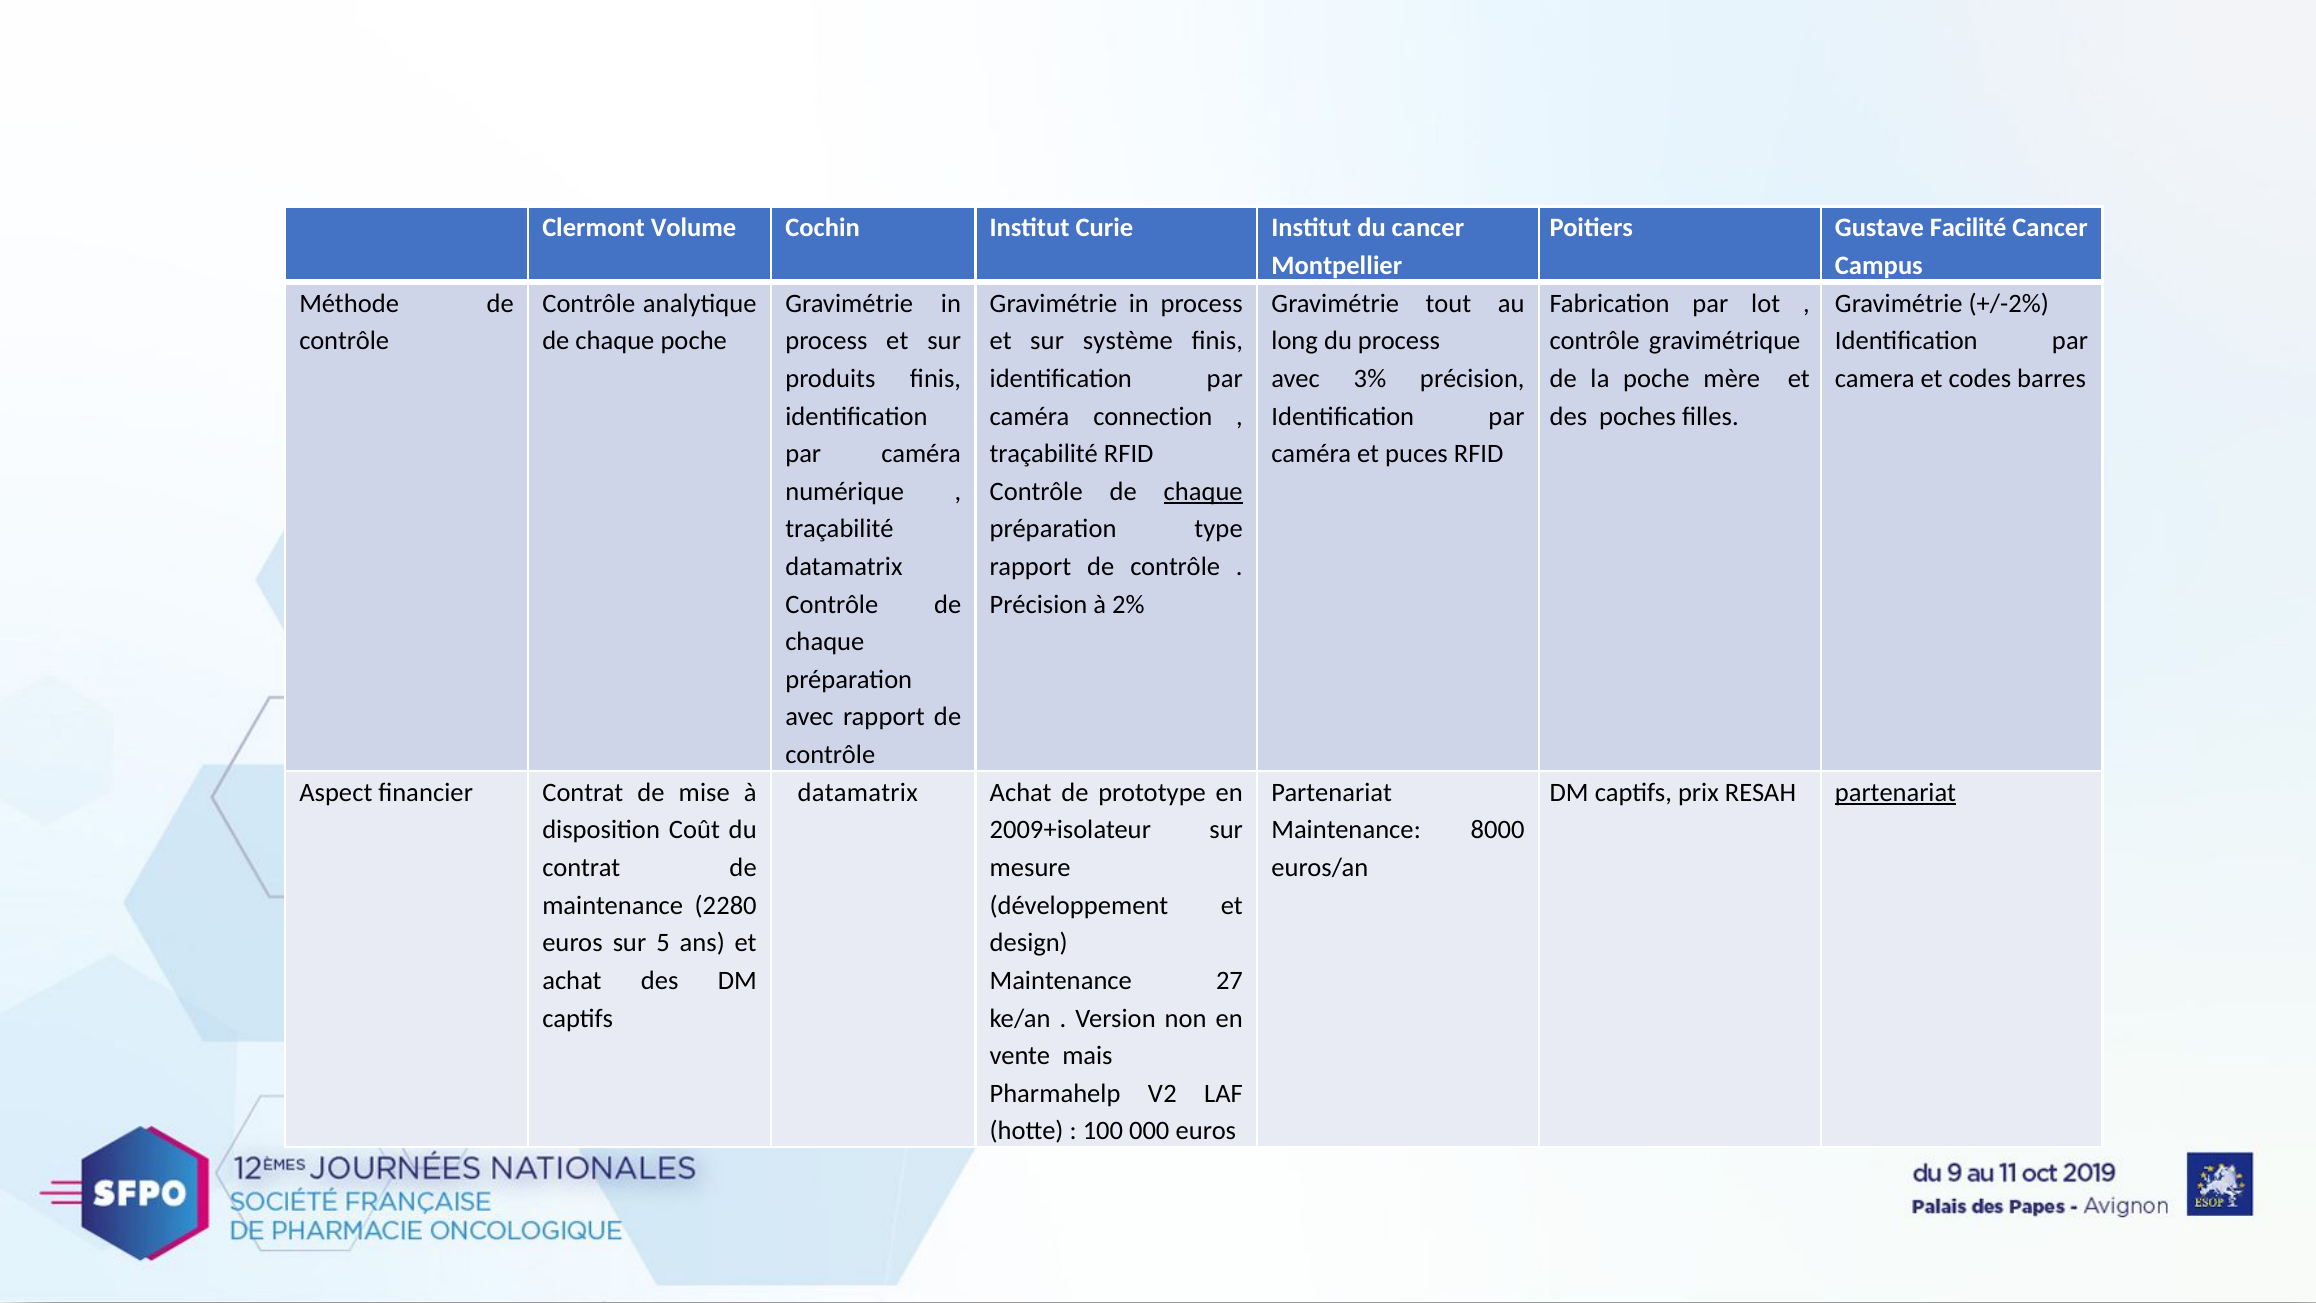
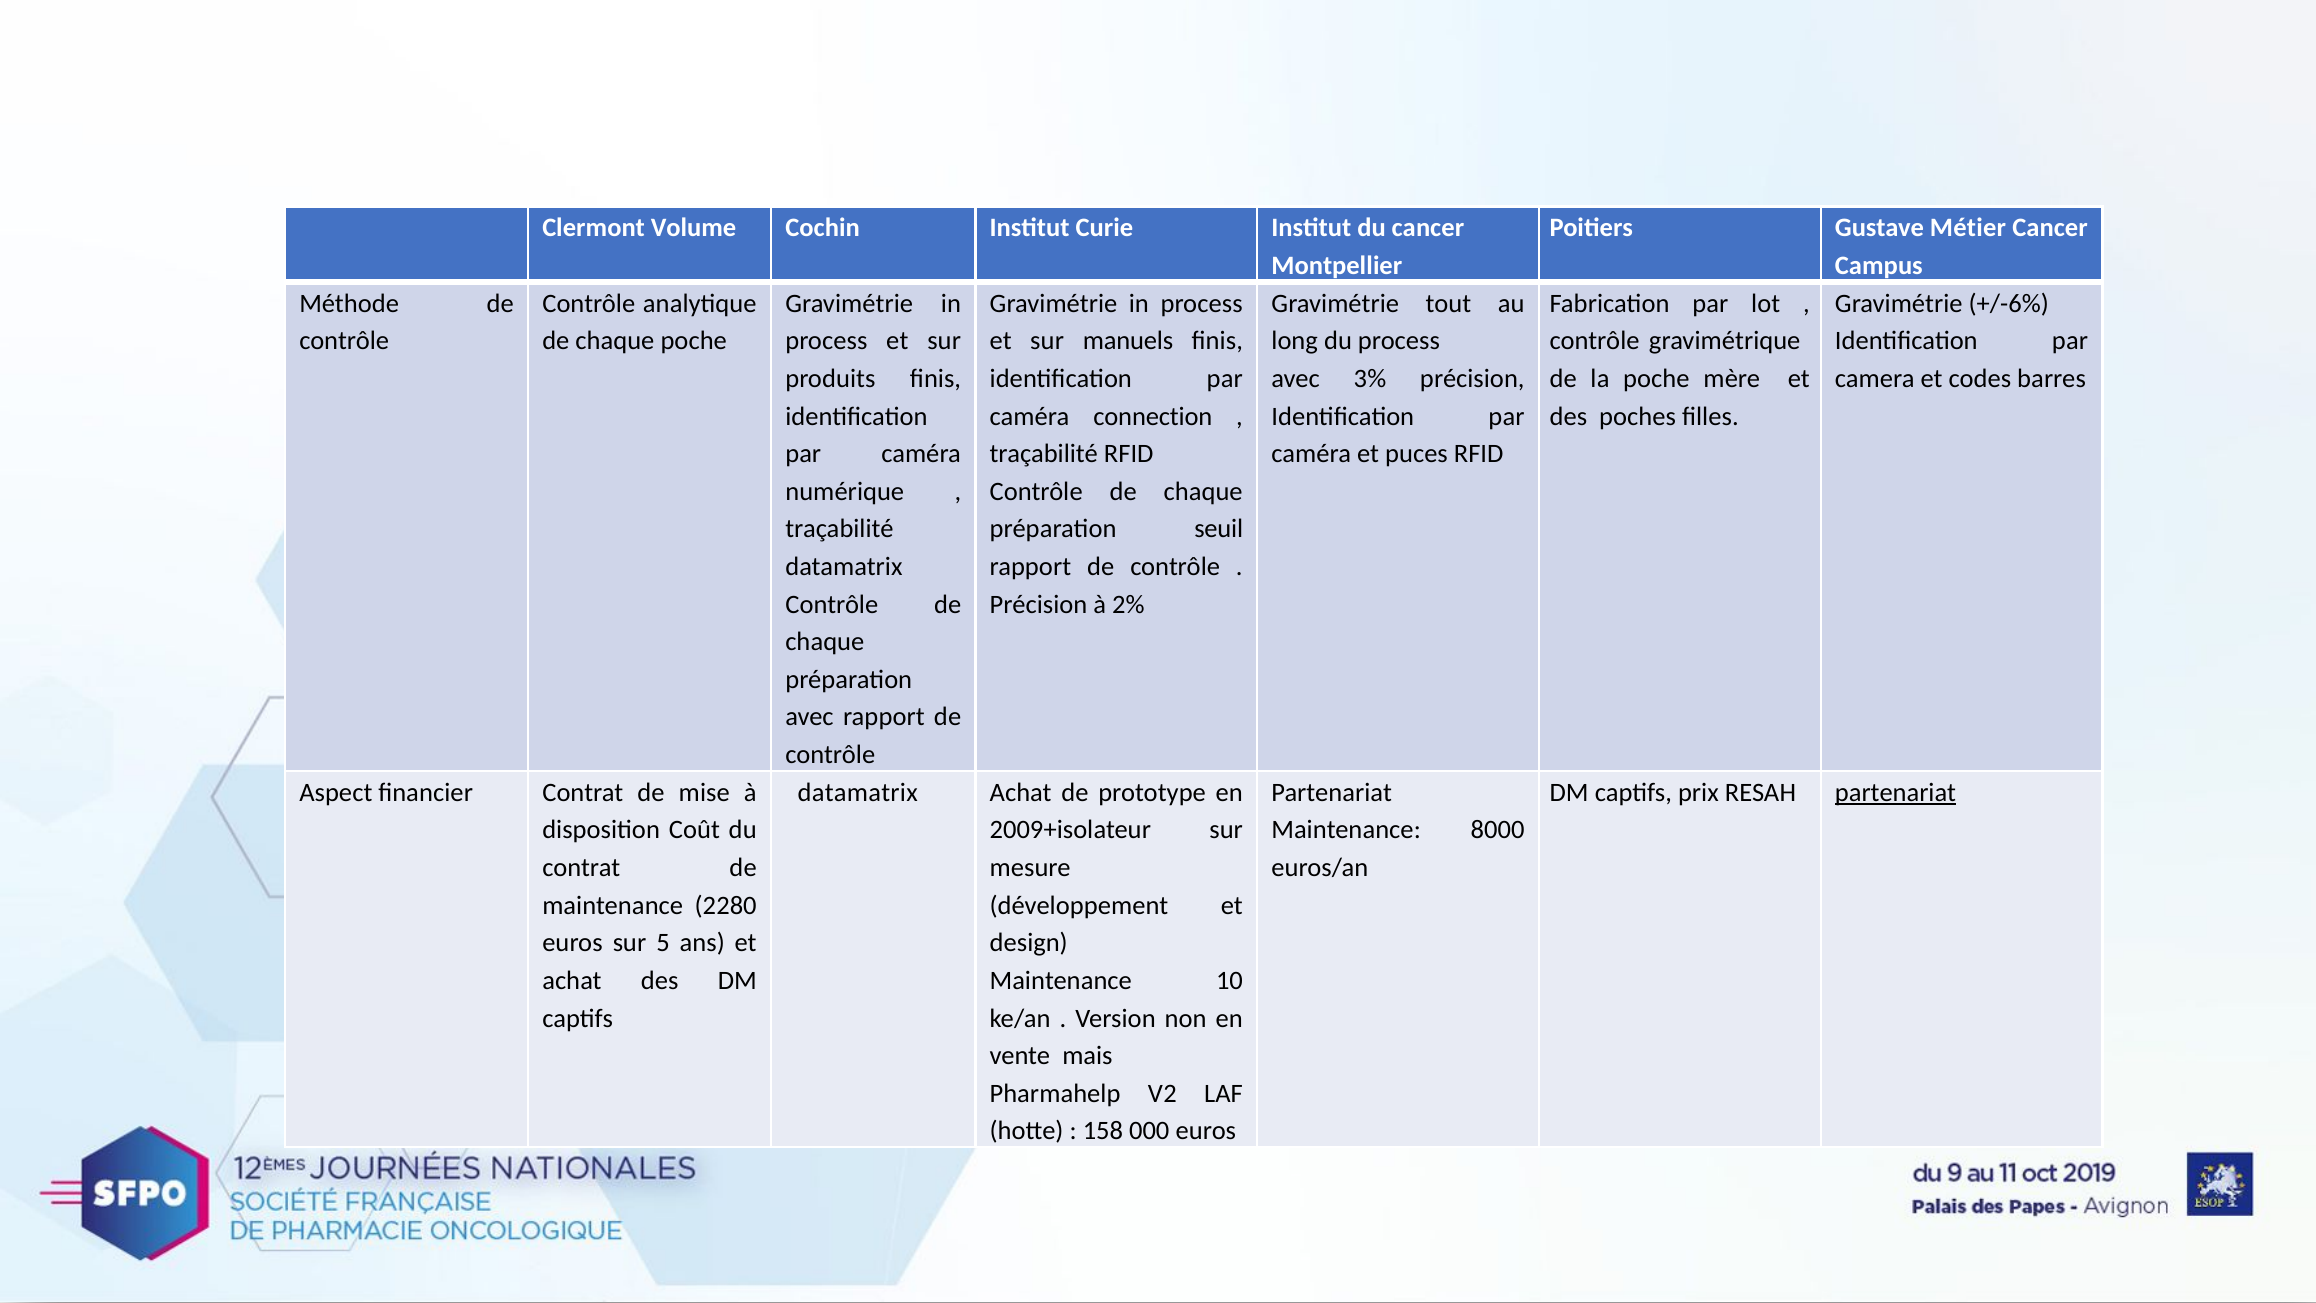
Facilité: Facilité -> Métier (1968, 228)
+/-2%: +/-2% -> +/-6% (2009, 303)
système: système -> manuels (1128, 341)
chaque underline: present -> none (1203, 491)
type: type -> seuil (1219, 529)
27: 27 -> 10 (1229, 980)
100: 100 -> 158 (1103, 1131)
